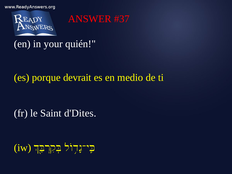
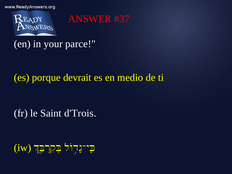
quién: quién -> parce (80, 44)
d'Dites: d'Dites -> d'Trois (80, 113)
